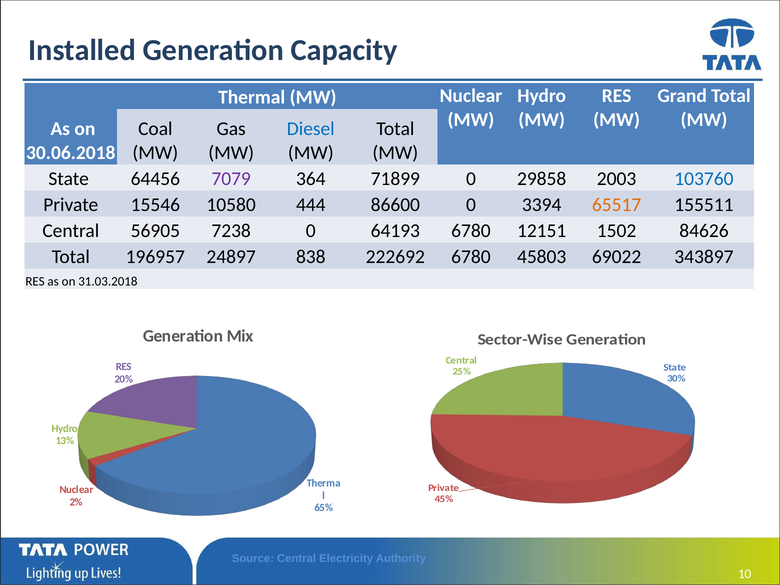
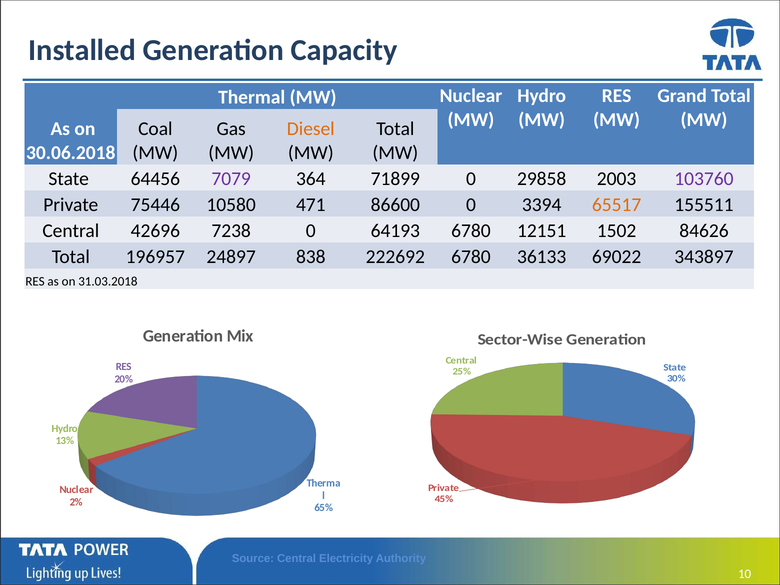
Diesel colour: blue -> orange (311, 129)
103760 colour: blue -> purple (704, 179)
15546: 15546 -> 75446 (155, 205)
444: 444 -> 471 (311, 205)
56905: 56905 -> 42696 (155, 231)
45803: 45803 -> 36133 (542, 257)
